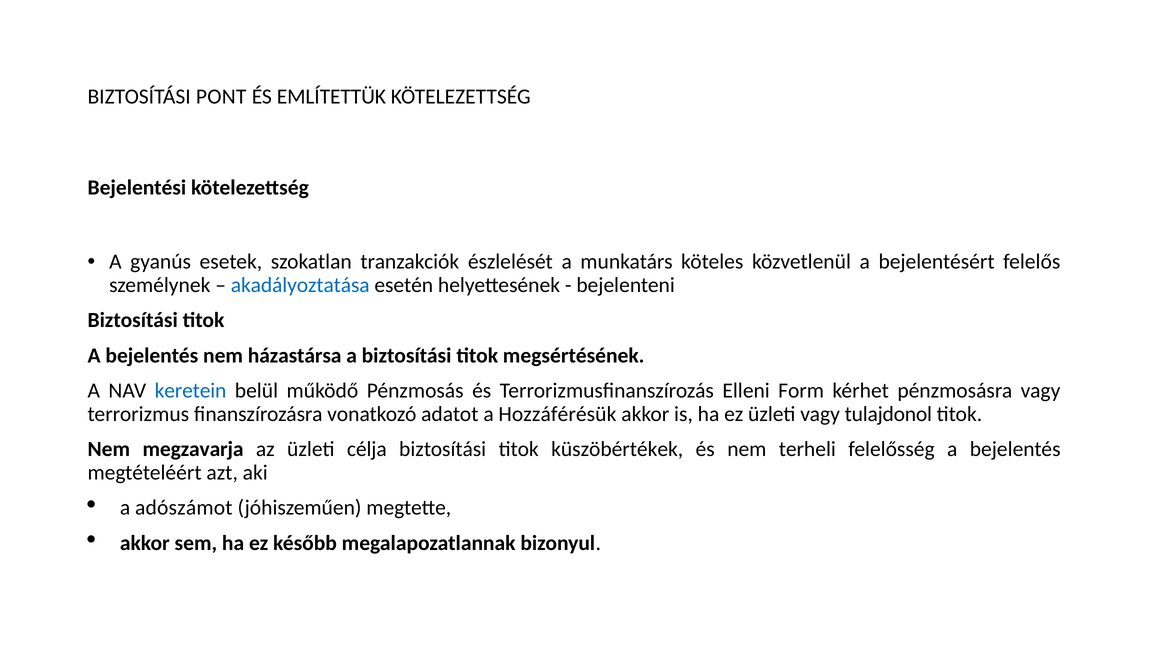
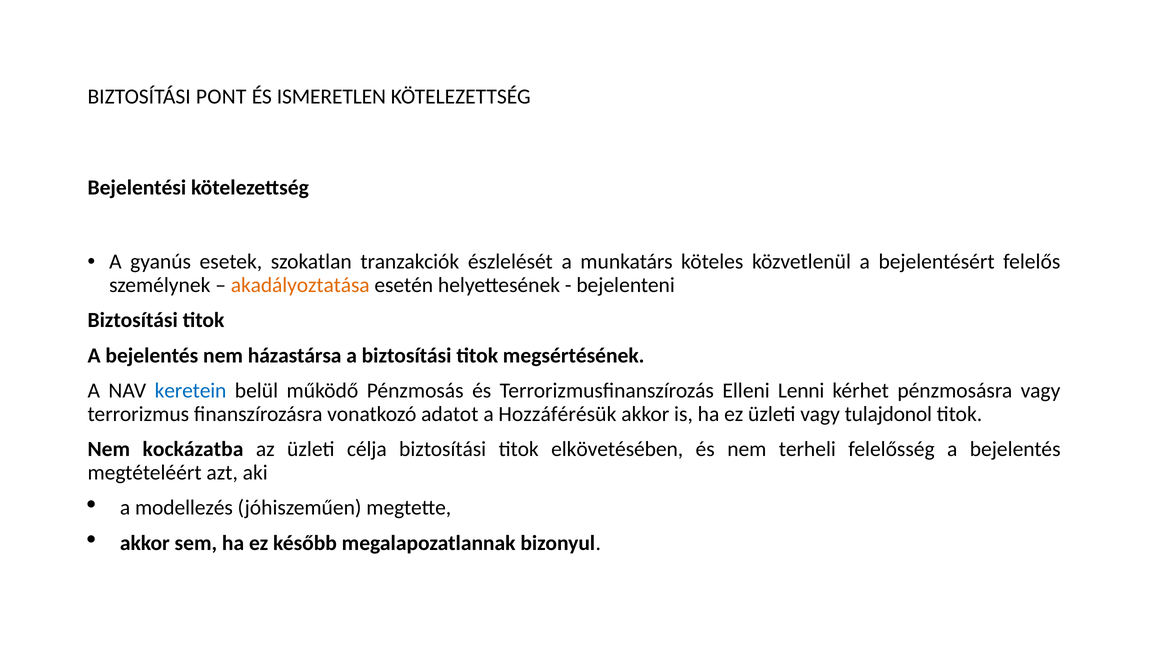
EMLÍTETTÜK: EMLÍTETTÜK -> ISMERETLEN (331, 97)
akadályoztatása colour: blue -> orange (300, 285)
Form: Form -> Lenni (801, 391)
megzavarja: megzavarja -> kockázatba (193, 449)
küszöbértékek: küszöbértékek -> elkövetésében (617, 449)
adószámot: adószámot -> modellezés (184, 508)
